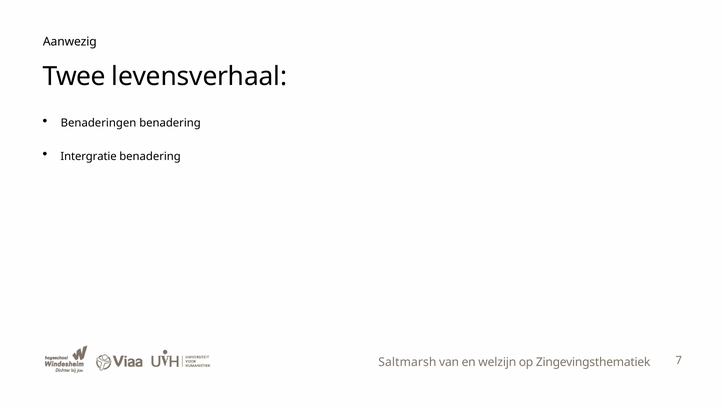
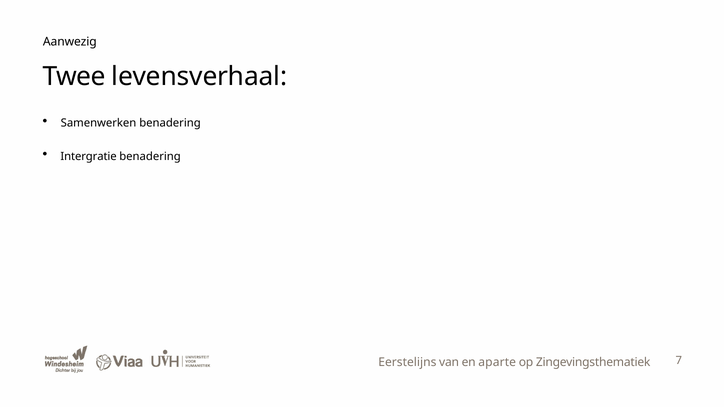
Benaderingen: Benaderingen -> Samenwerken (99, 123)
Saltmarsh: Saltmarsh -> Eerstelijns (407, 363)
welzijn: welzijn -> aparte (497, 363)
